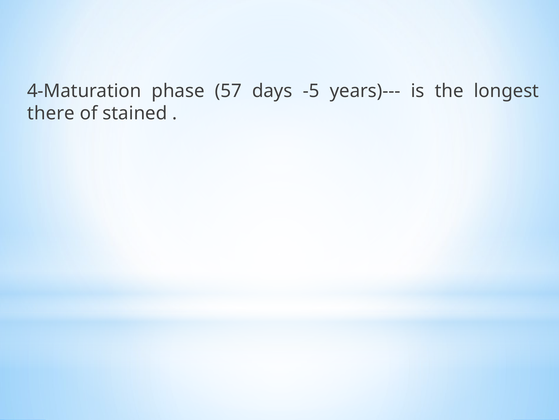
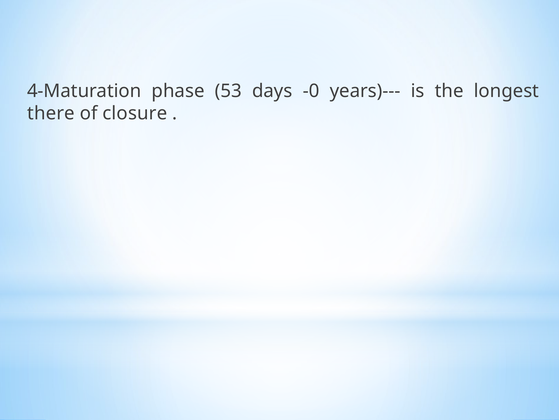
57: 57 -> 53 (228, 91)
-5: -5 -> -0 (311, 91)
stained: stained -> closure (135, 113)
